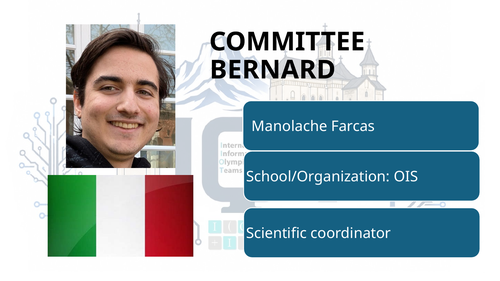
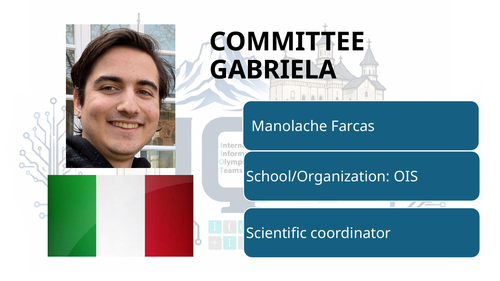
BERNARD: BERNARD -> GABRIELA (273, 70)
